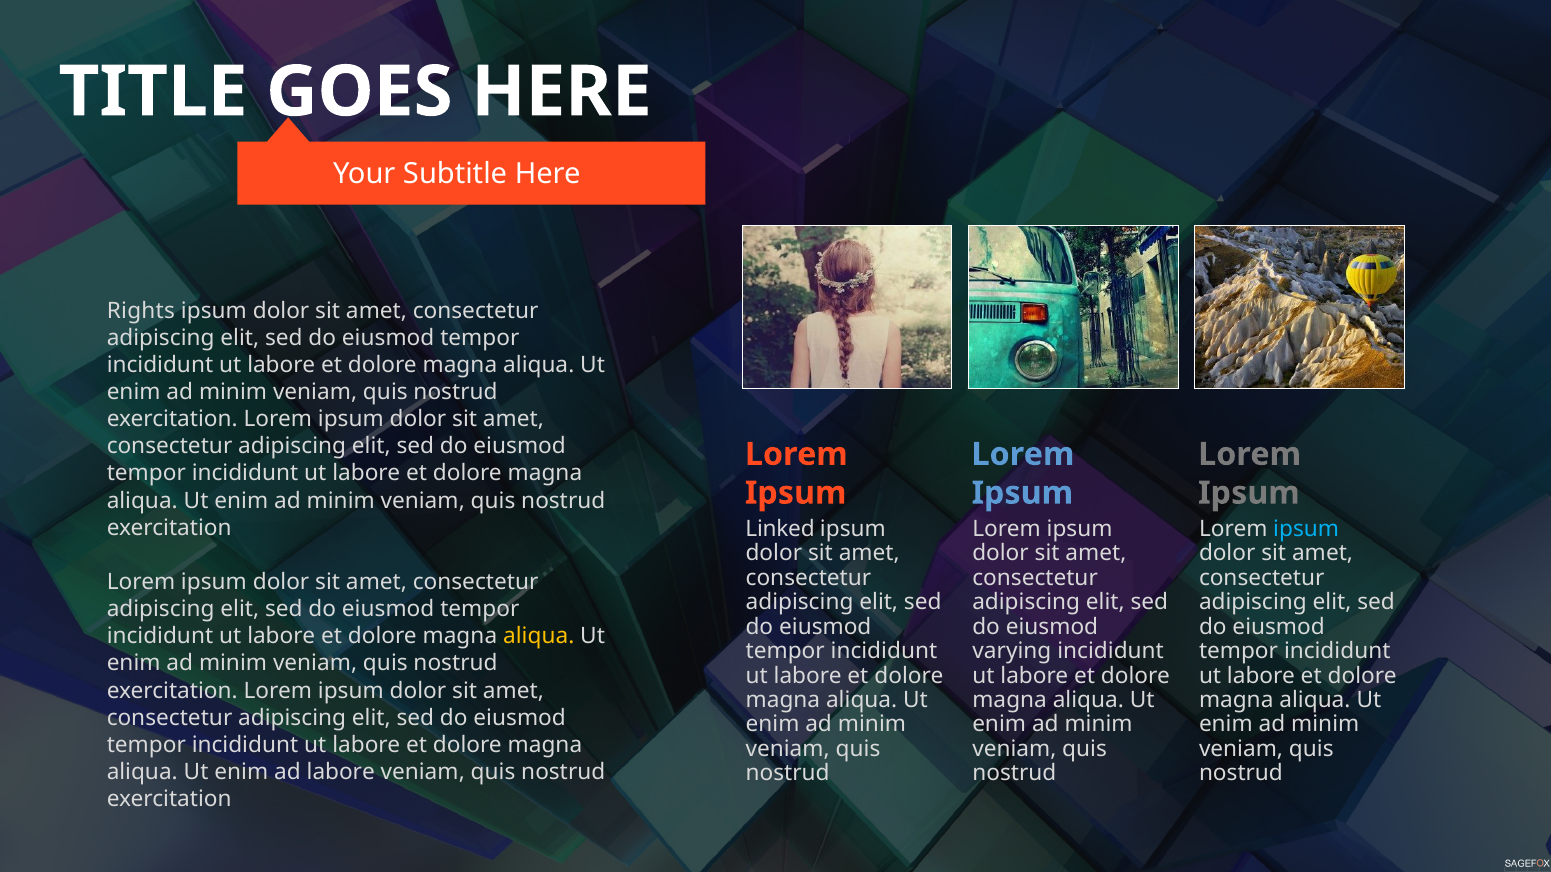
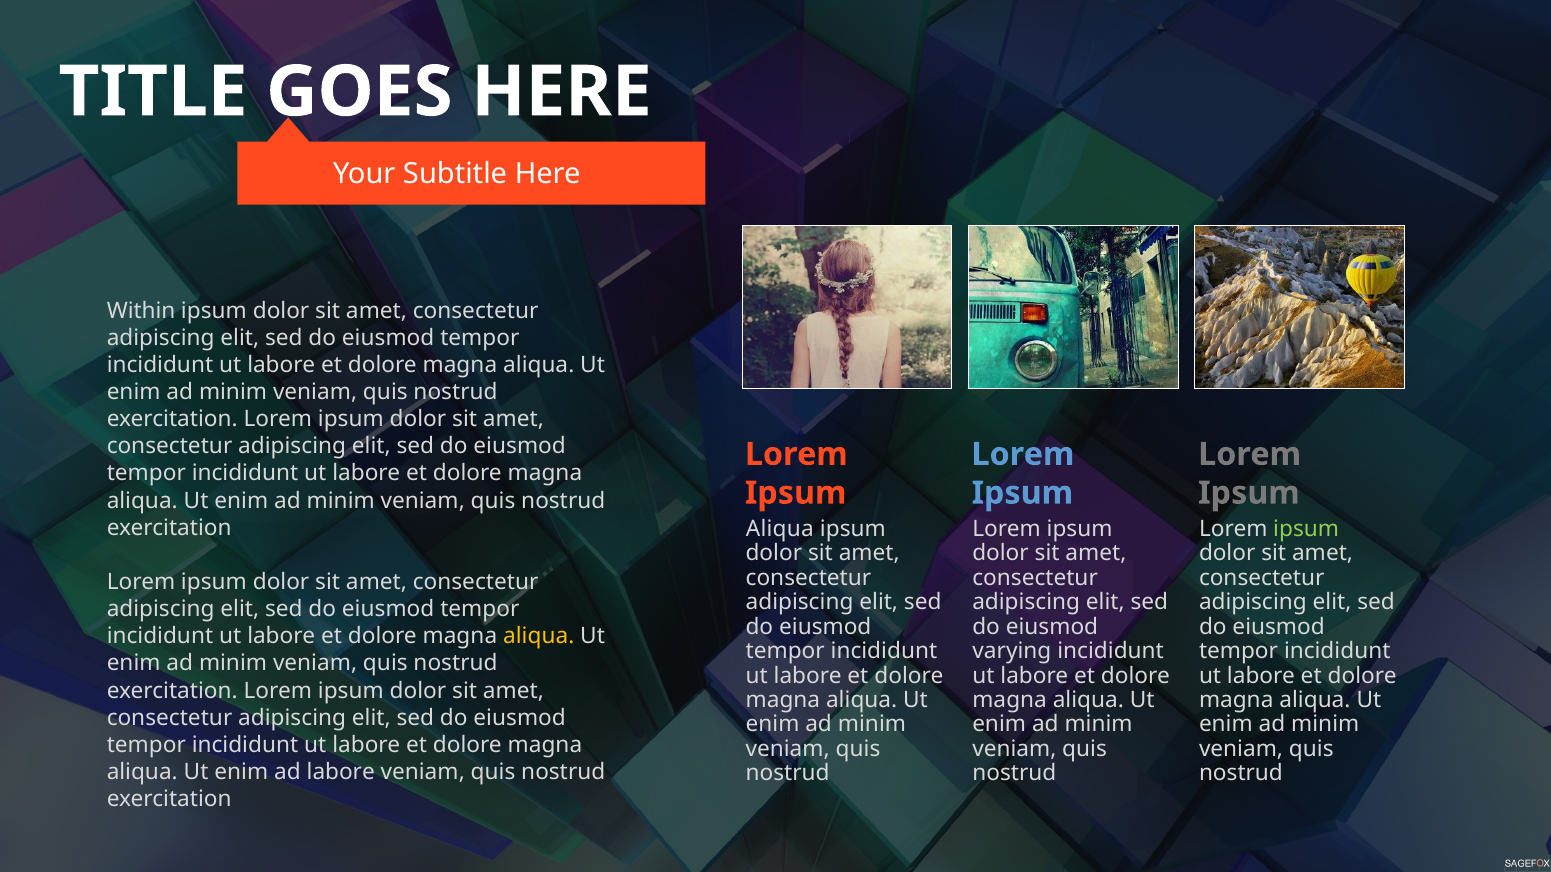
Rights: Rights -> Within (141, 311)
Linked: Linked -> Aliqua (780, 529)
ipsum colour: light blue -> light green (1306, 529)
